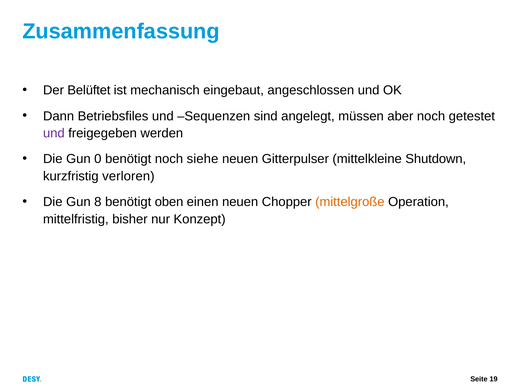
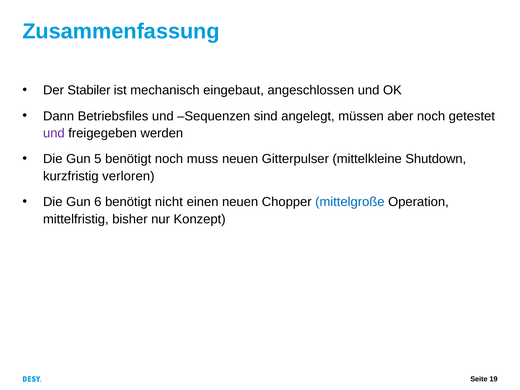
Belüftet: Belüftet -> Stabiler (89, 90)
0: 0 -> 5 (98, 159)
siehe: siehe -> muss (203, 159)
8: 8 -> 6 (98, 202)
oben: oben -> nicht (169, 202)
mittelgroße colour: orange -> blue (350, 202)
